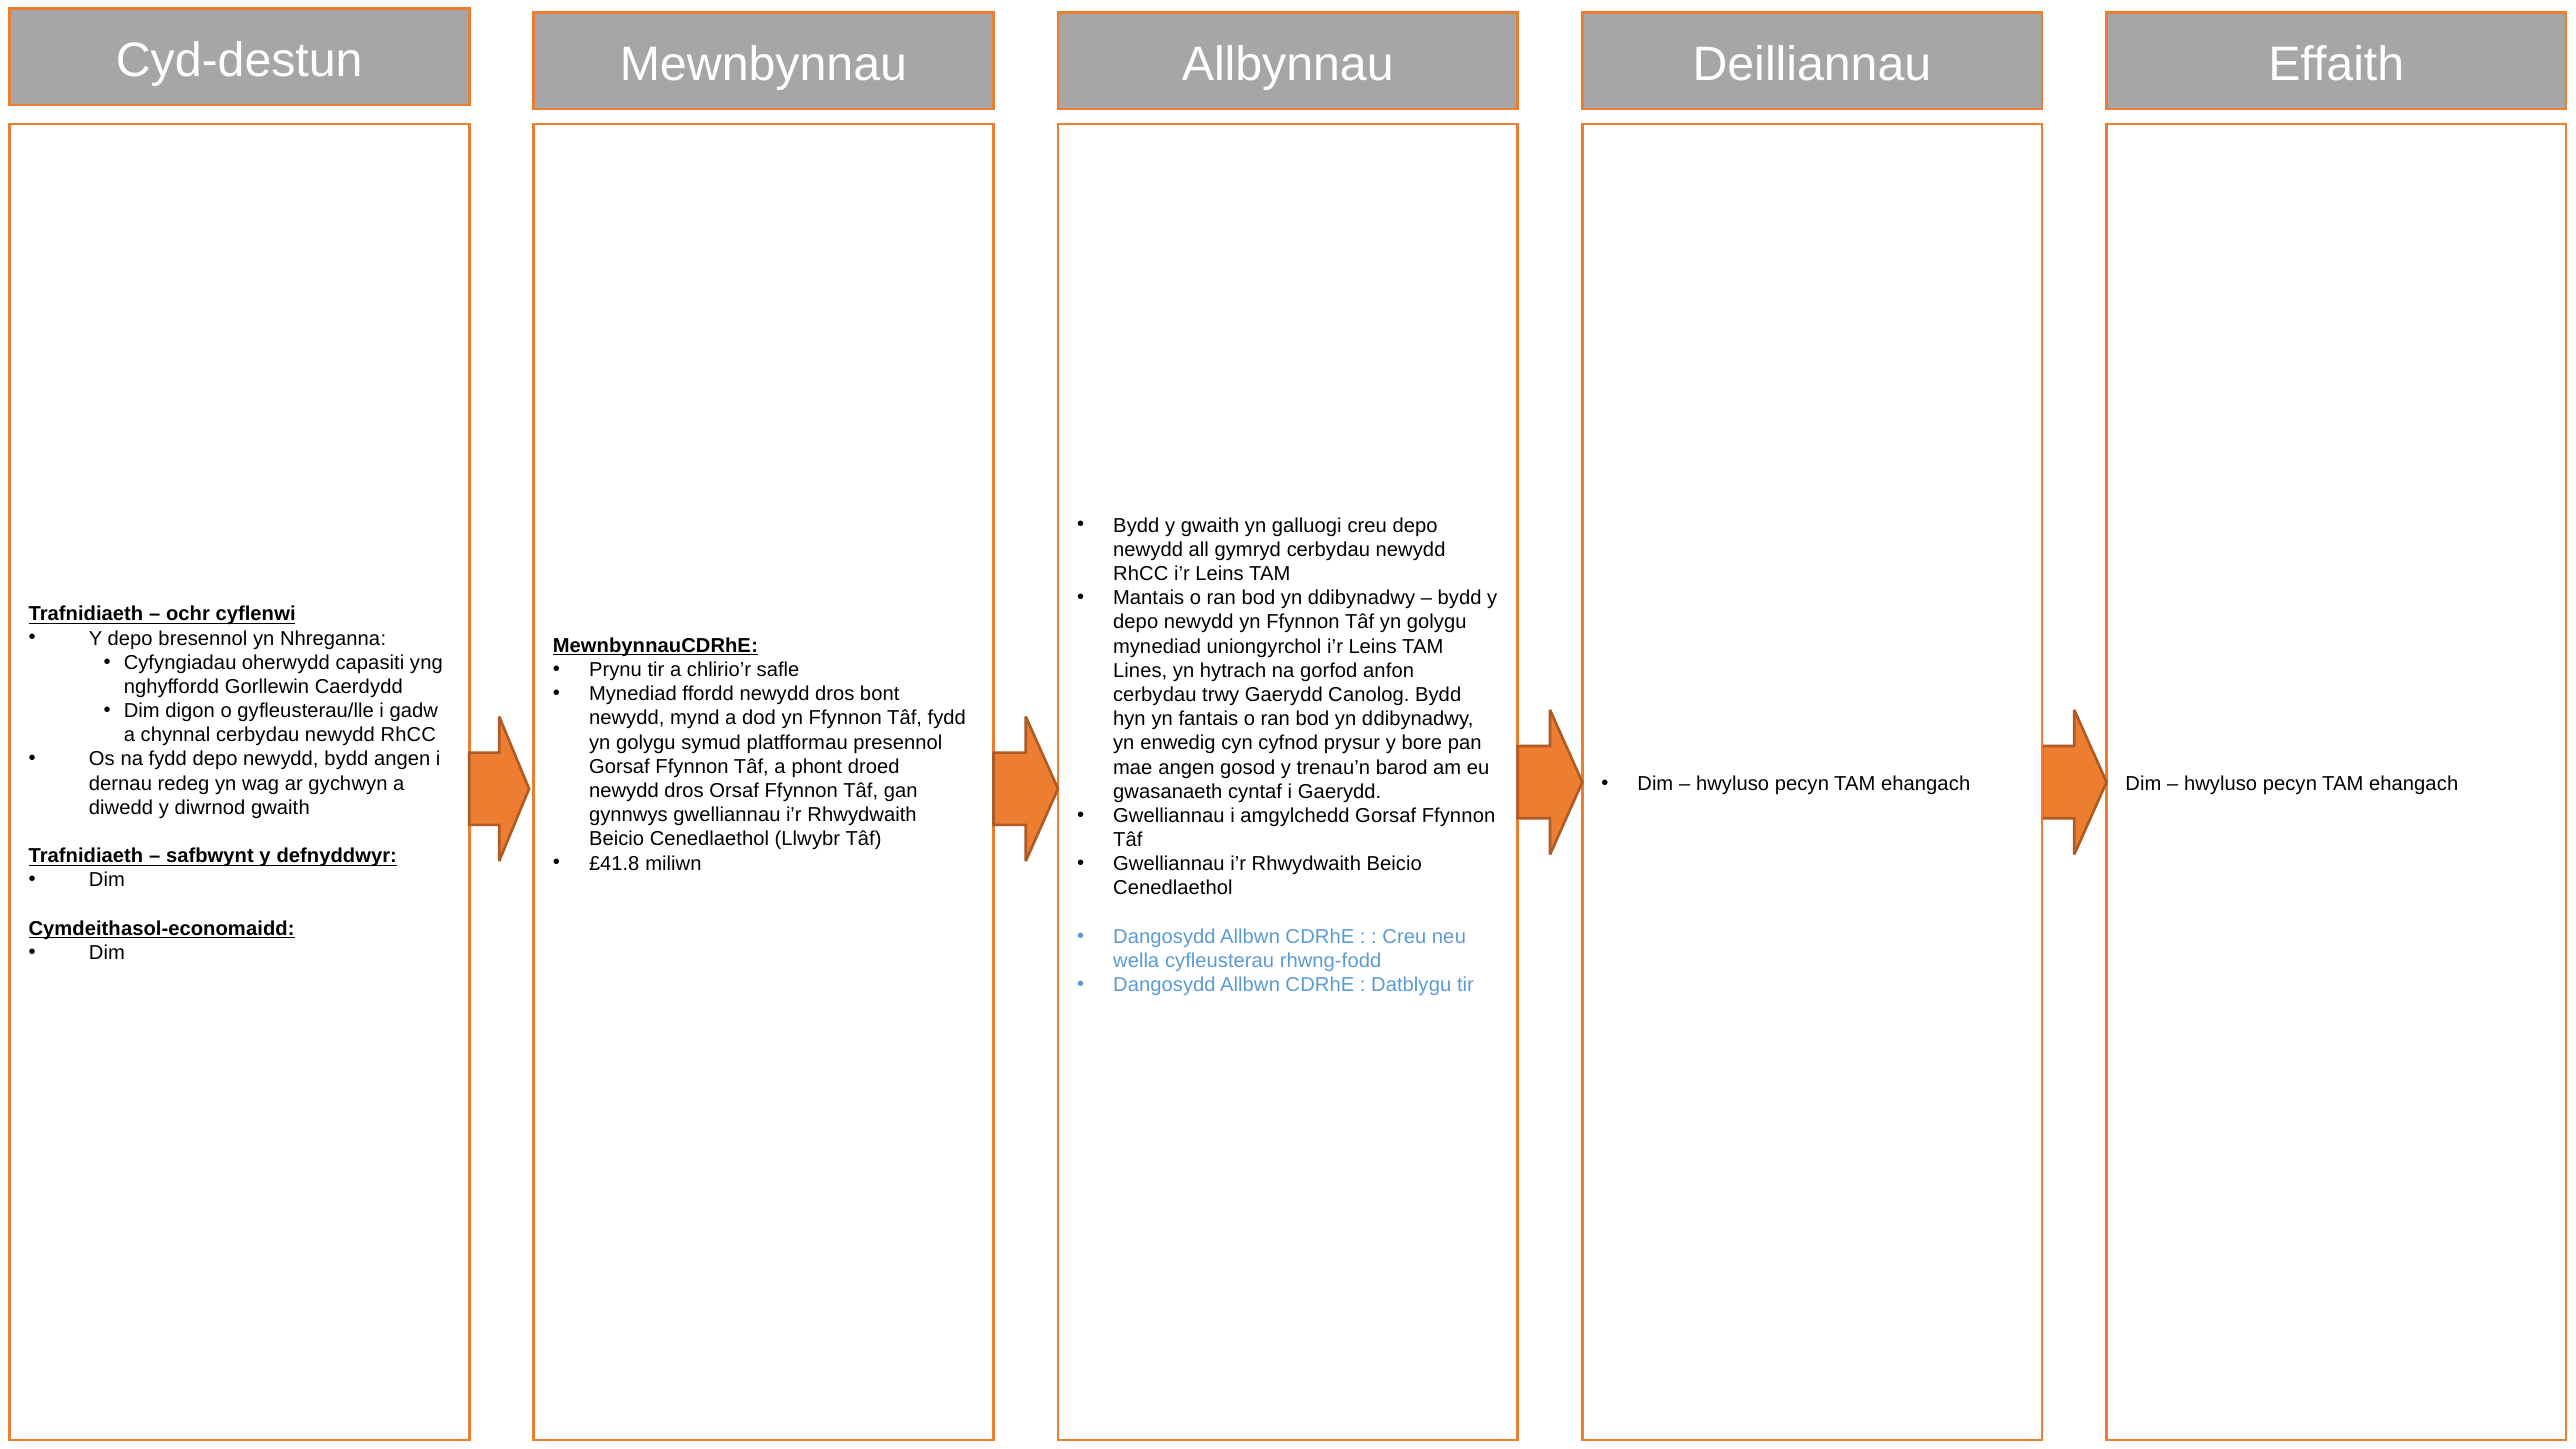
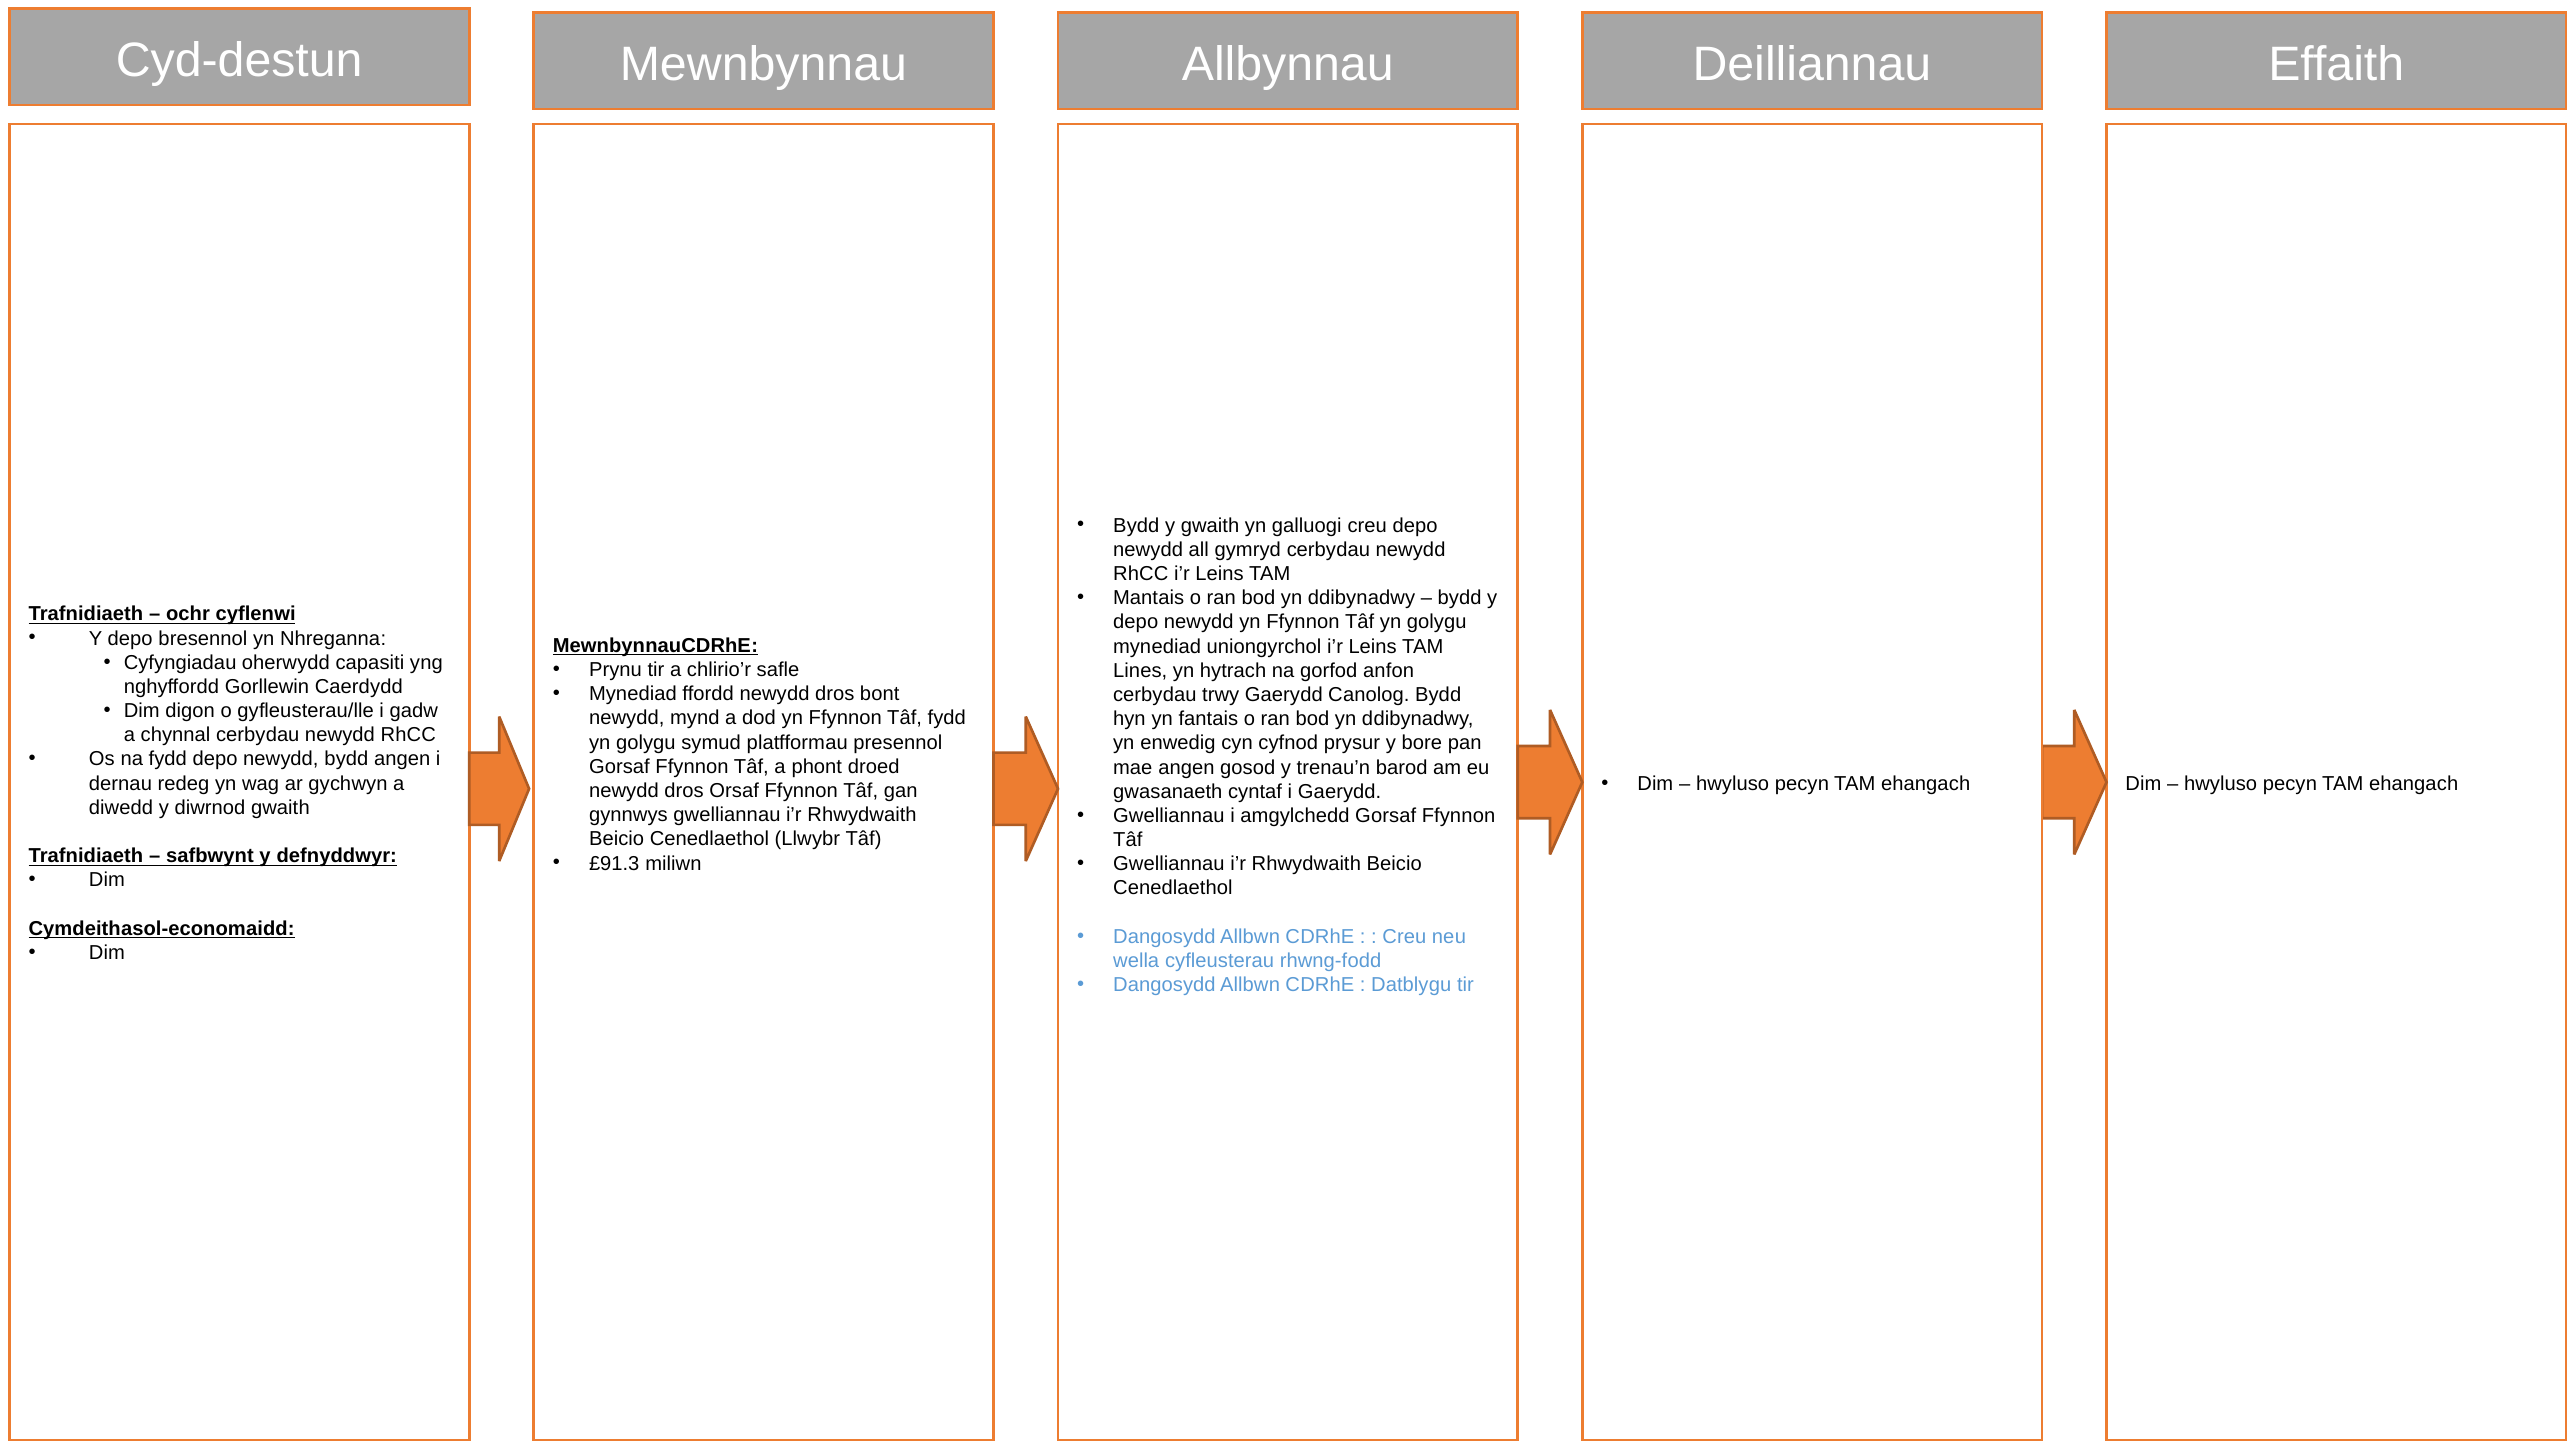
£41.8: £41.8 -> £91.3 (614, 863)
